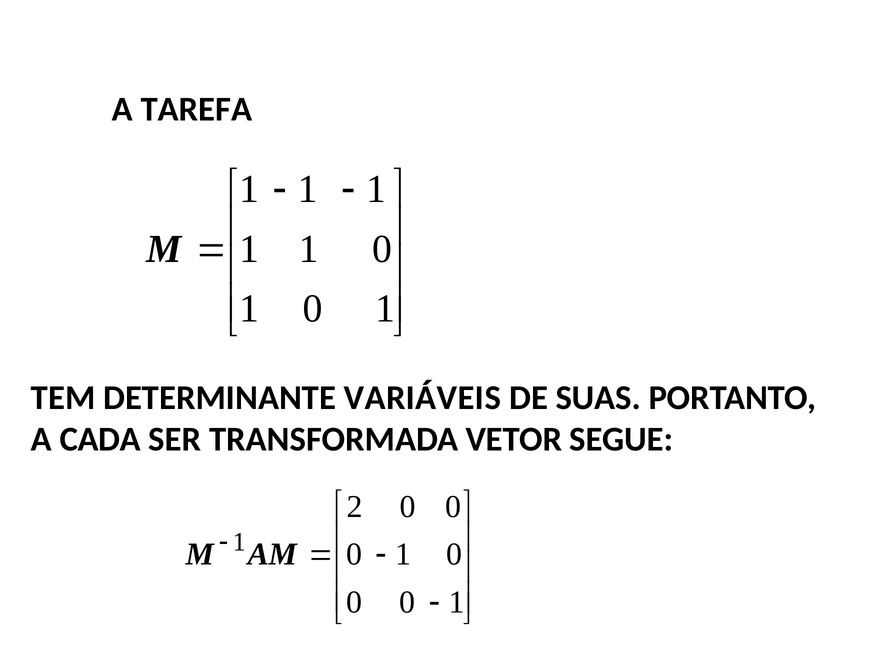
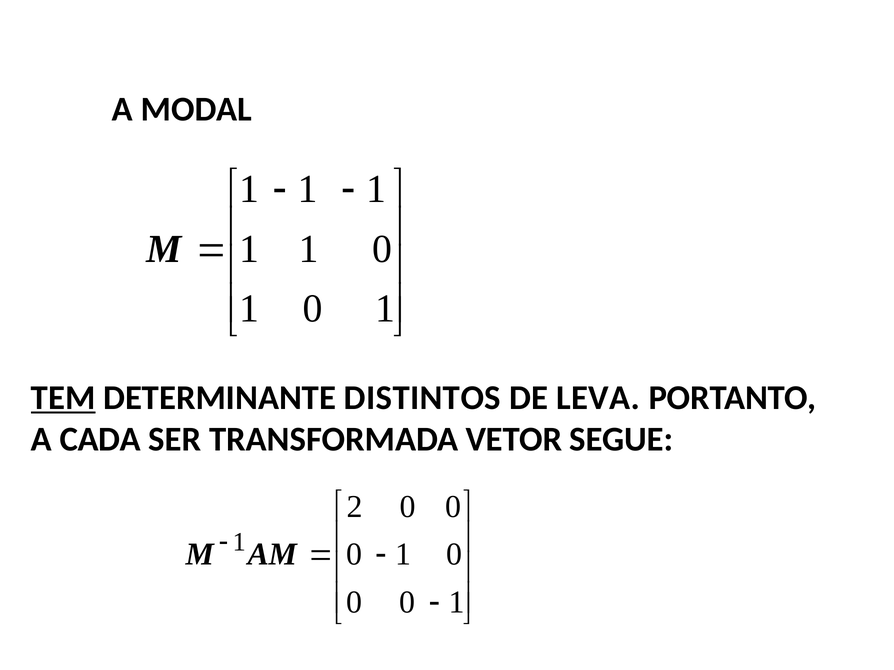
TAREFA: TAREFA -> MODAL (196, 109)
TEM underline: none -> present (63, 398)
VARIÁVEIS: VARIÁVEIS -> DISTINTOS (422, 398)
SUAS: SUAS -> LEVA (598, 398)
